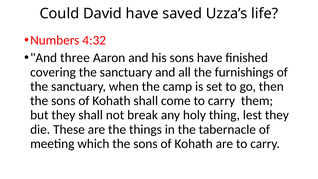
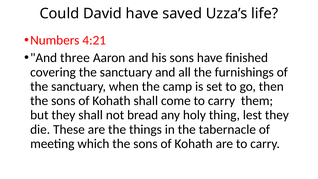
4:32: 4:32 -> 4:21 (94, 40)
break: break -> bread (143, 115)
